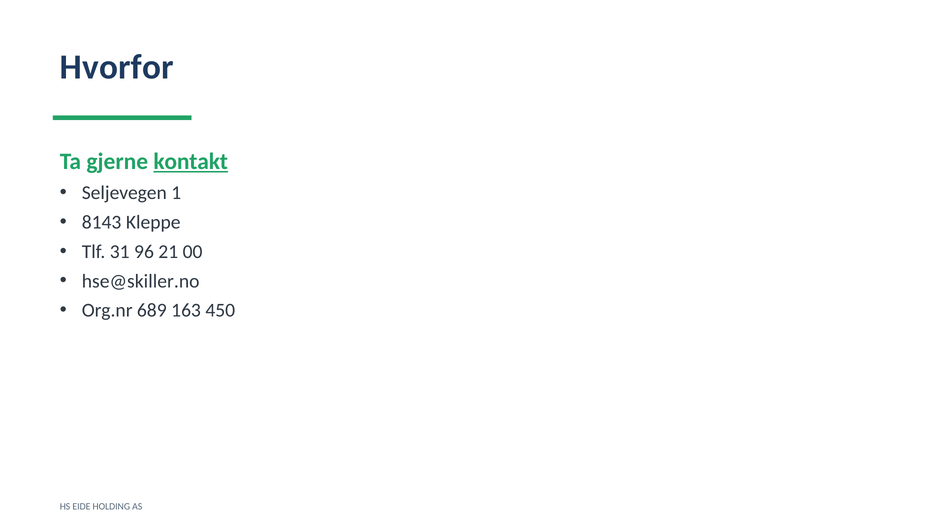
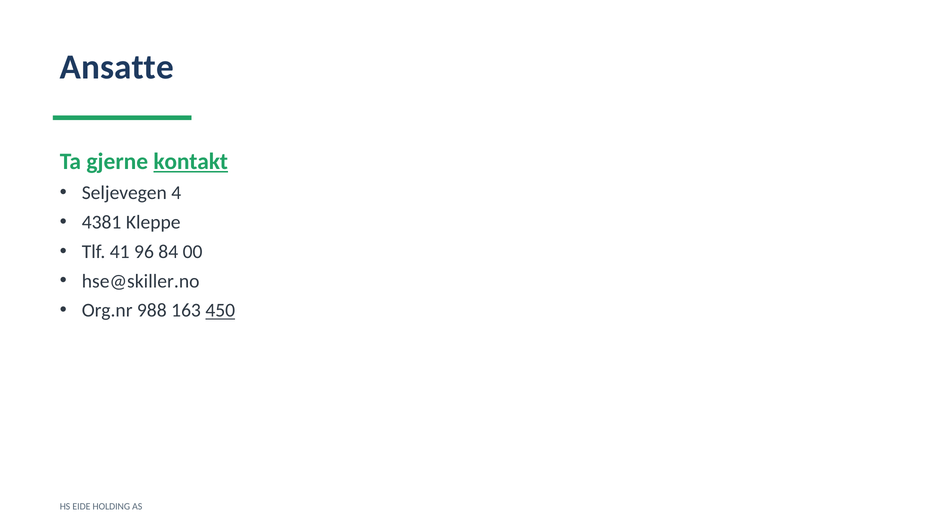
Hvorfor: Hvorfor -> Ansatte (117, 67)
1: 1 -> 4 (176, 193)
8143: 8143 -> 4381 (102, 222)
31: 31 -> 41 (120, 252)
21: 21 -> 84 (168, 252)
689: 689 -> 988 (152, 311)
450 underline: none -> present (220, 311)
